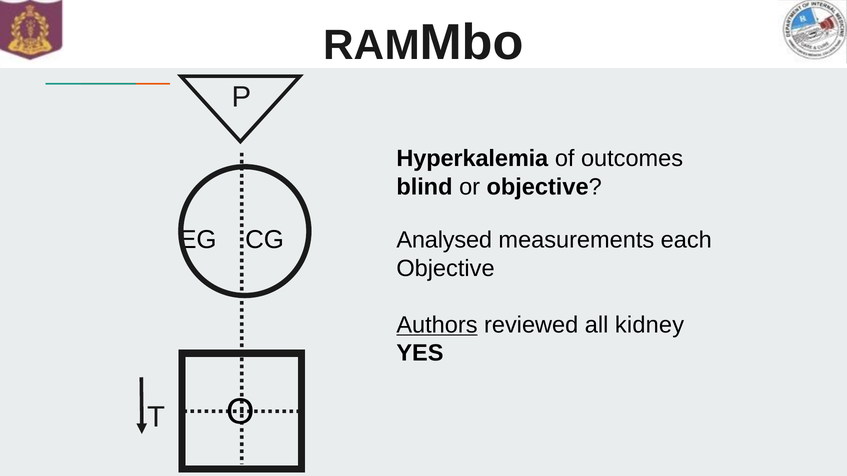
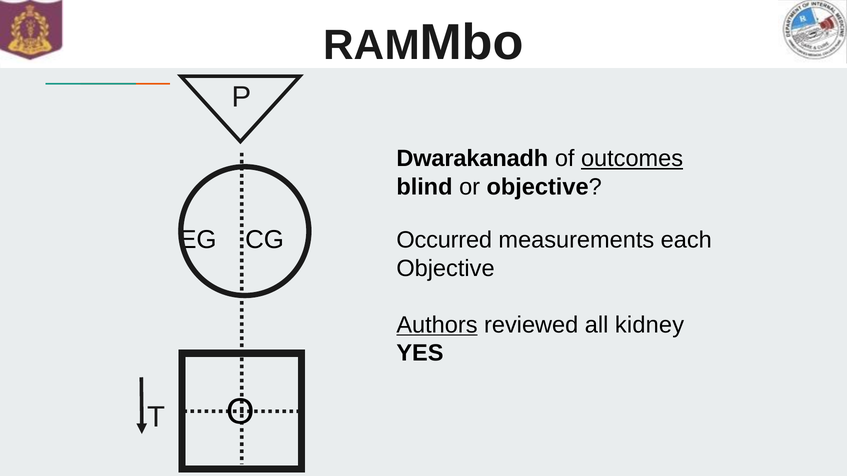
Hyperkalemia: Hyperkalemia -> Dwarakanadh (472, 159)
outcomes underline: none -> present (632, 159)
Analysed: Analysed -> Occurred (444, 240)
